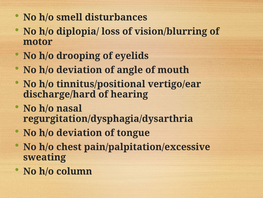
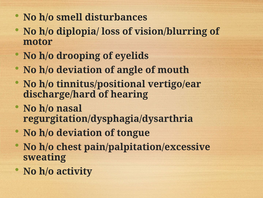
column: column -> activity (74, 171)
